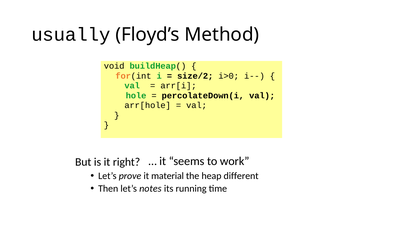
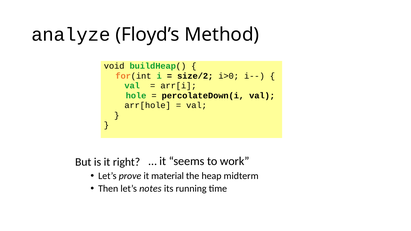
usually: usually -> analyze (71, 35)
different: different -> midterm (241, 176)
